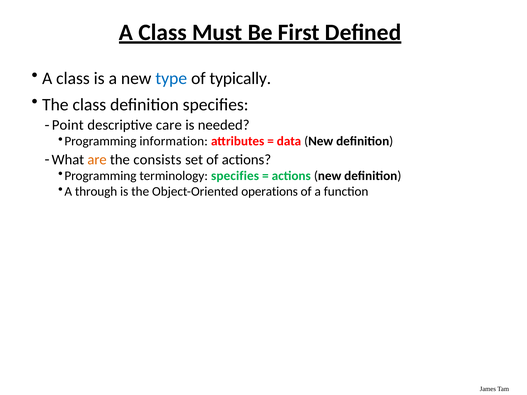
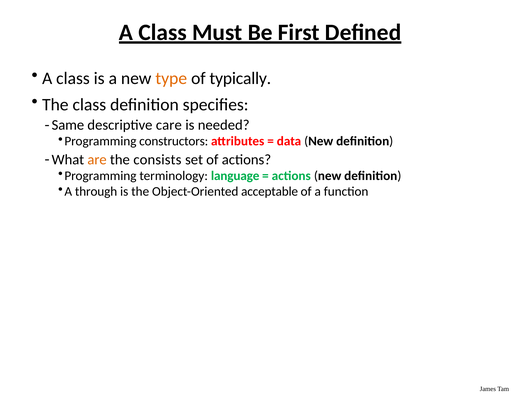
type colour: blue -> orange (171, 78)
Point: Point -> Same (68, 125)
information: information -> constructors (174, 141)
terminology specifies: specifies -> language (235, 176)
operations: operations -> acceptable (270, 192)
